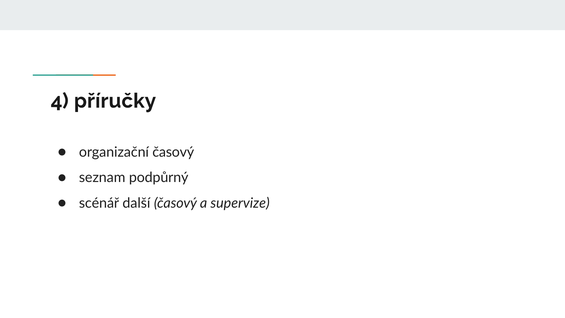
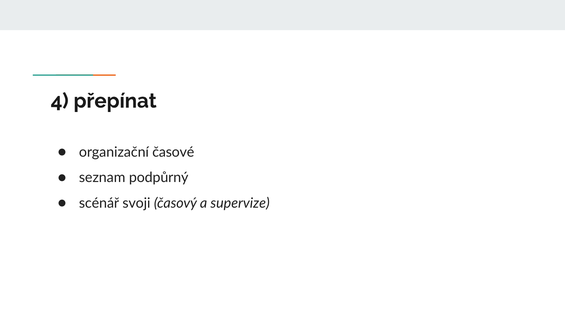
příručky: příručky -> přepínat (115, 101)
organizační časový: časový -> časové (173, 152)
další: další -> svoji (136, 203)
